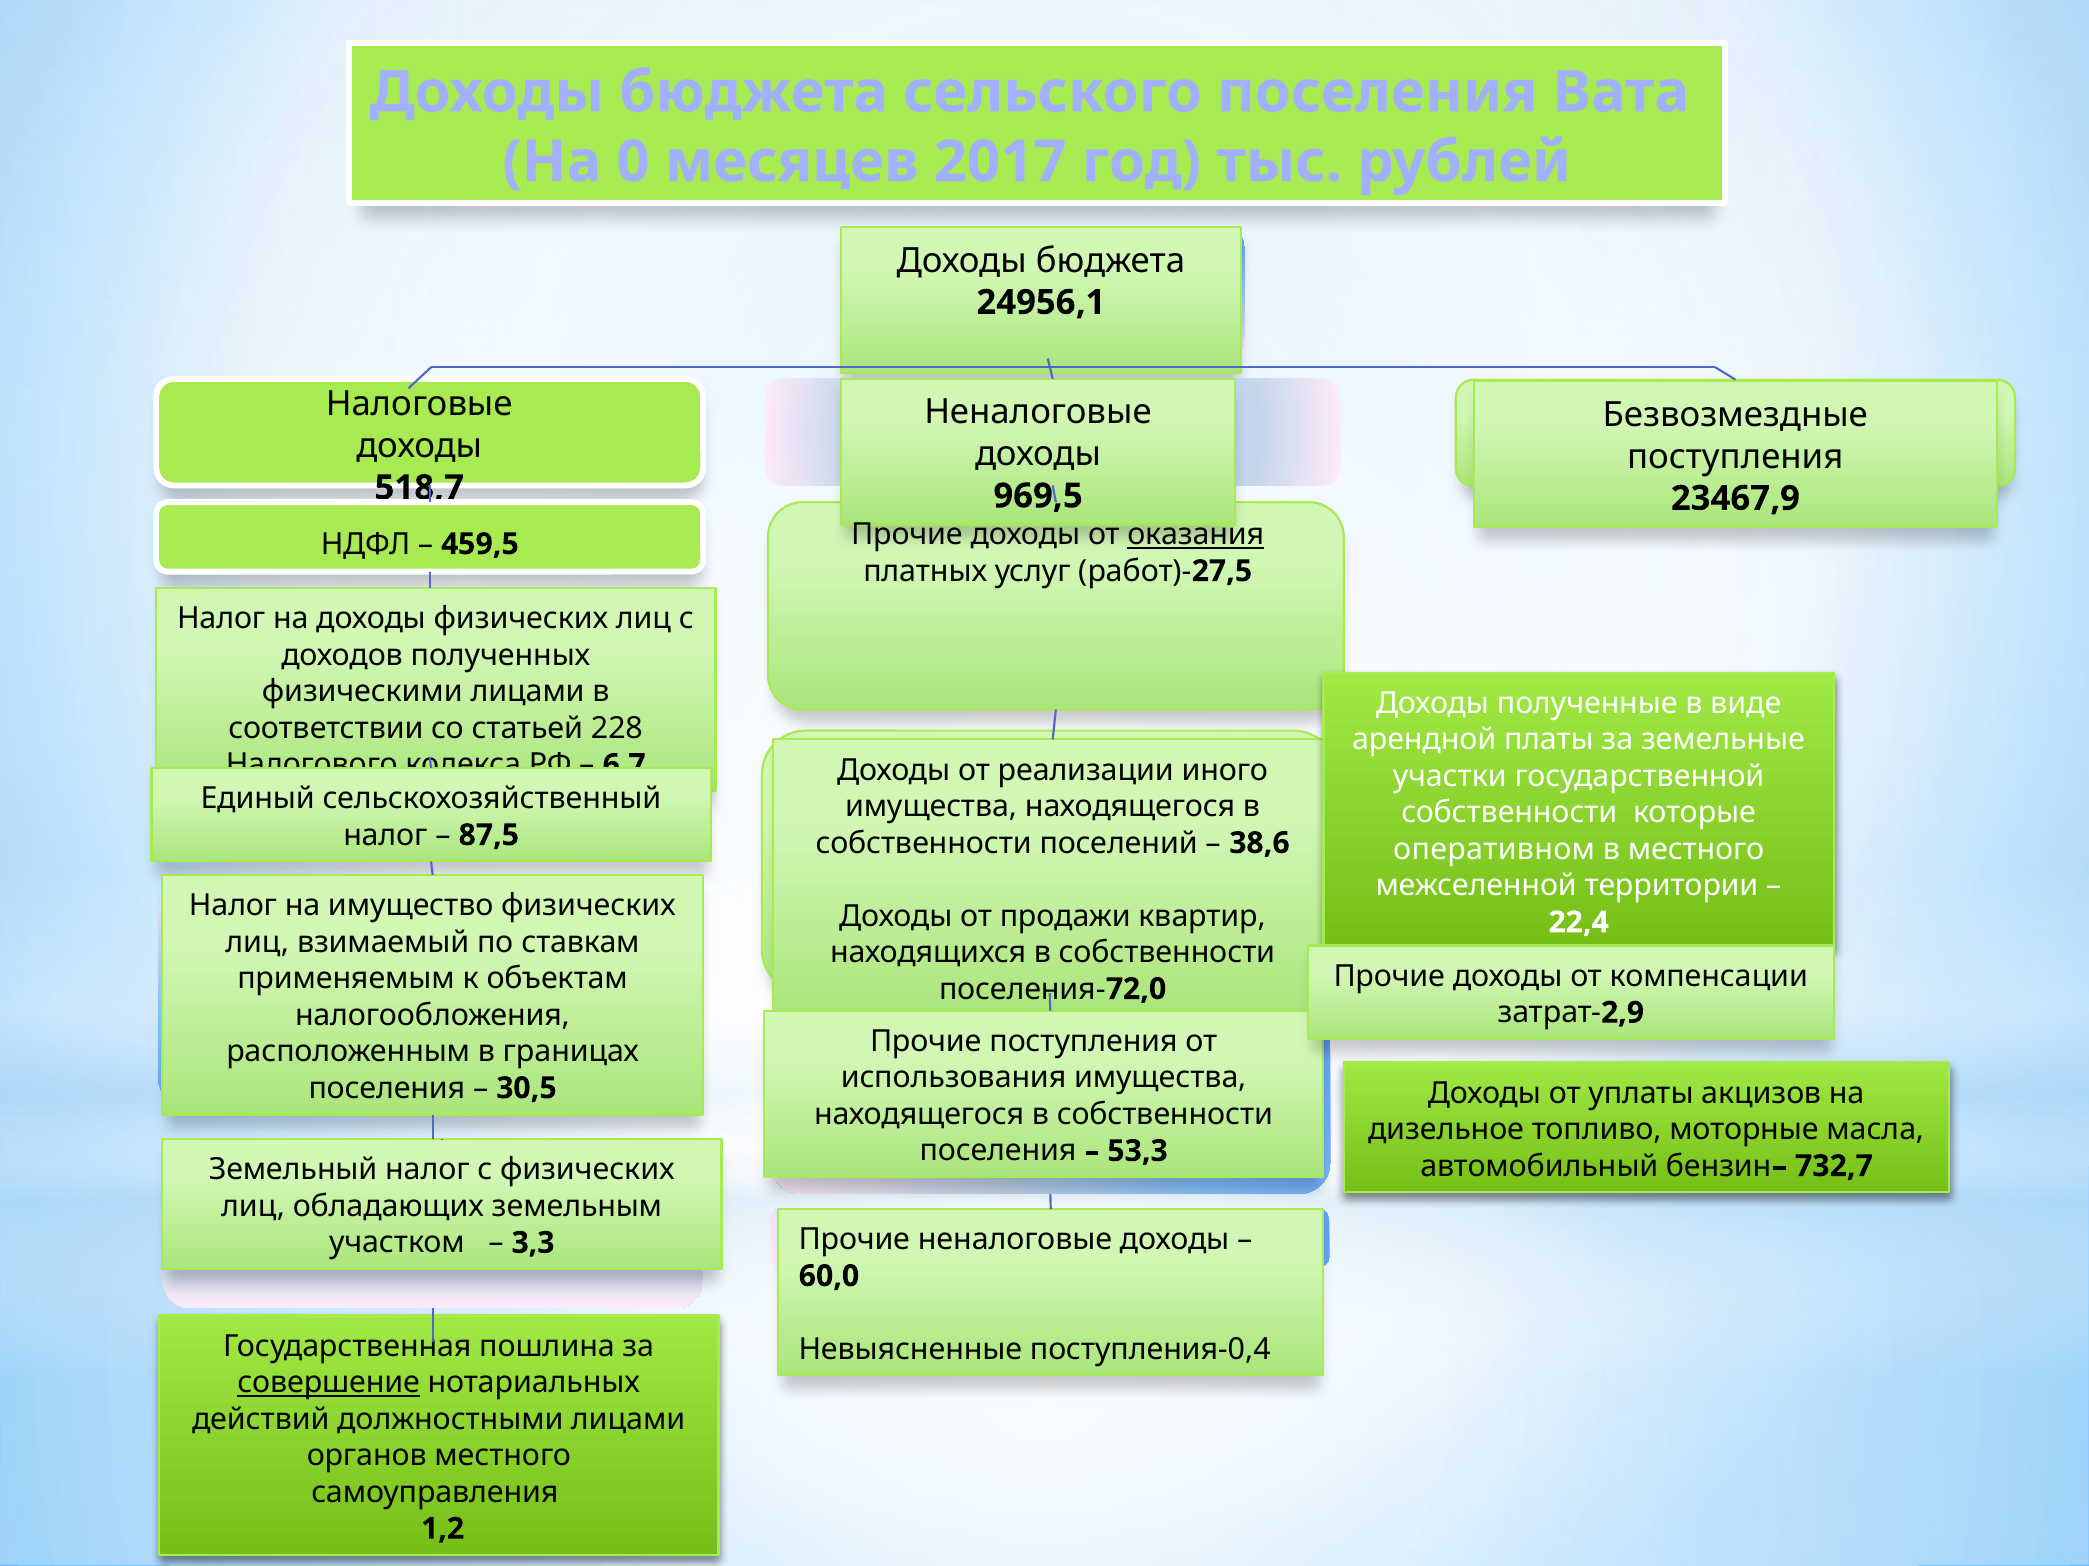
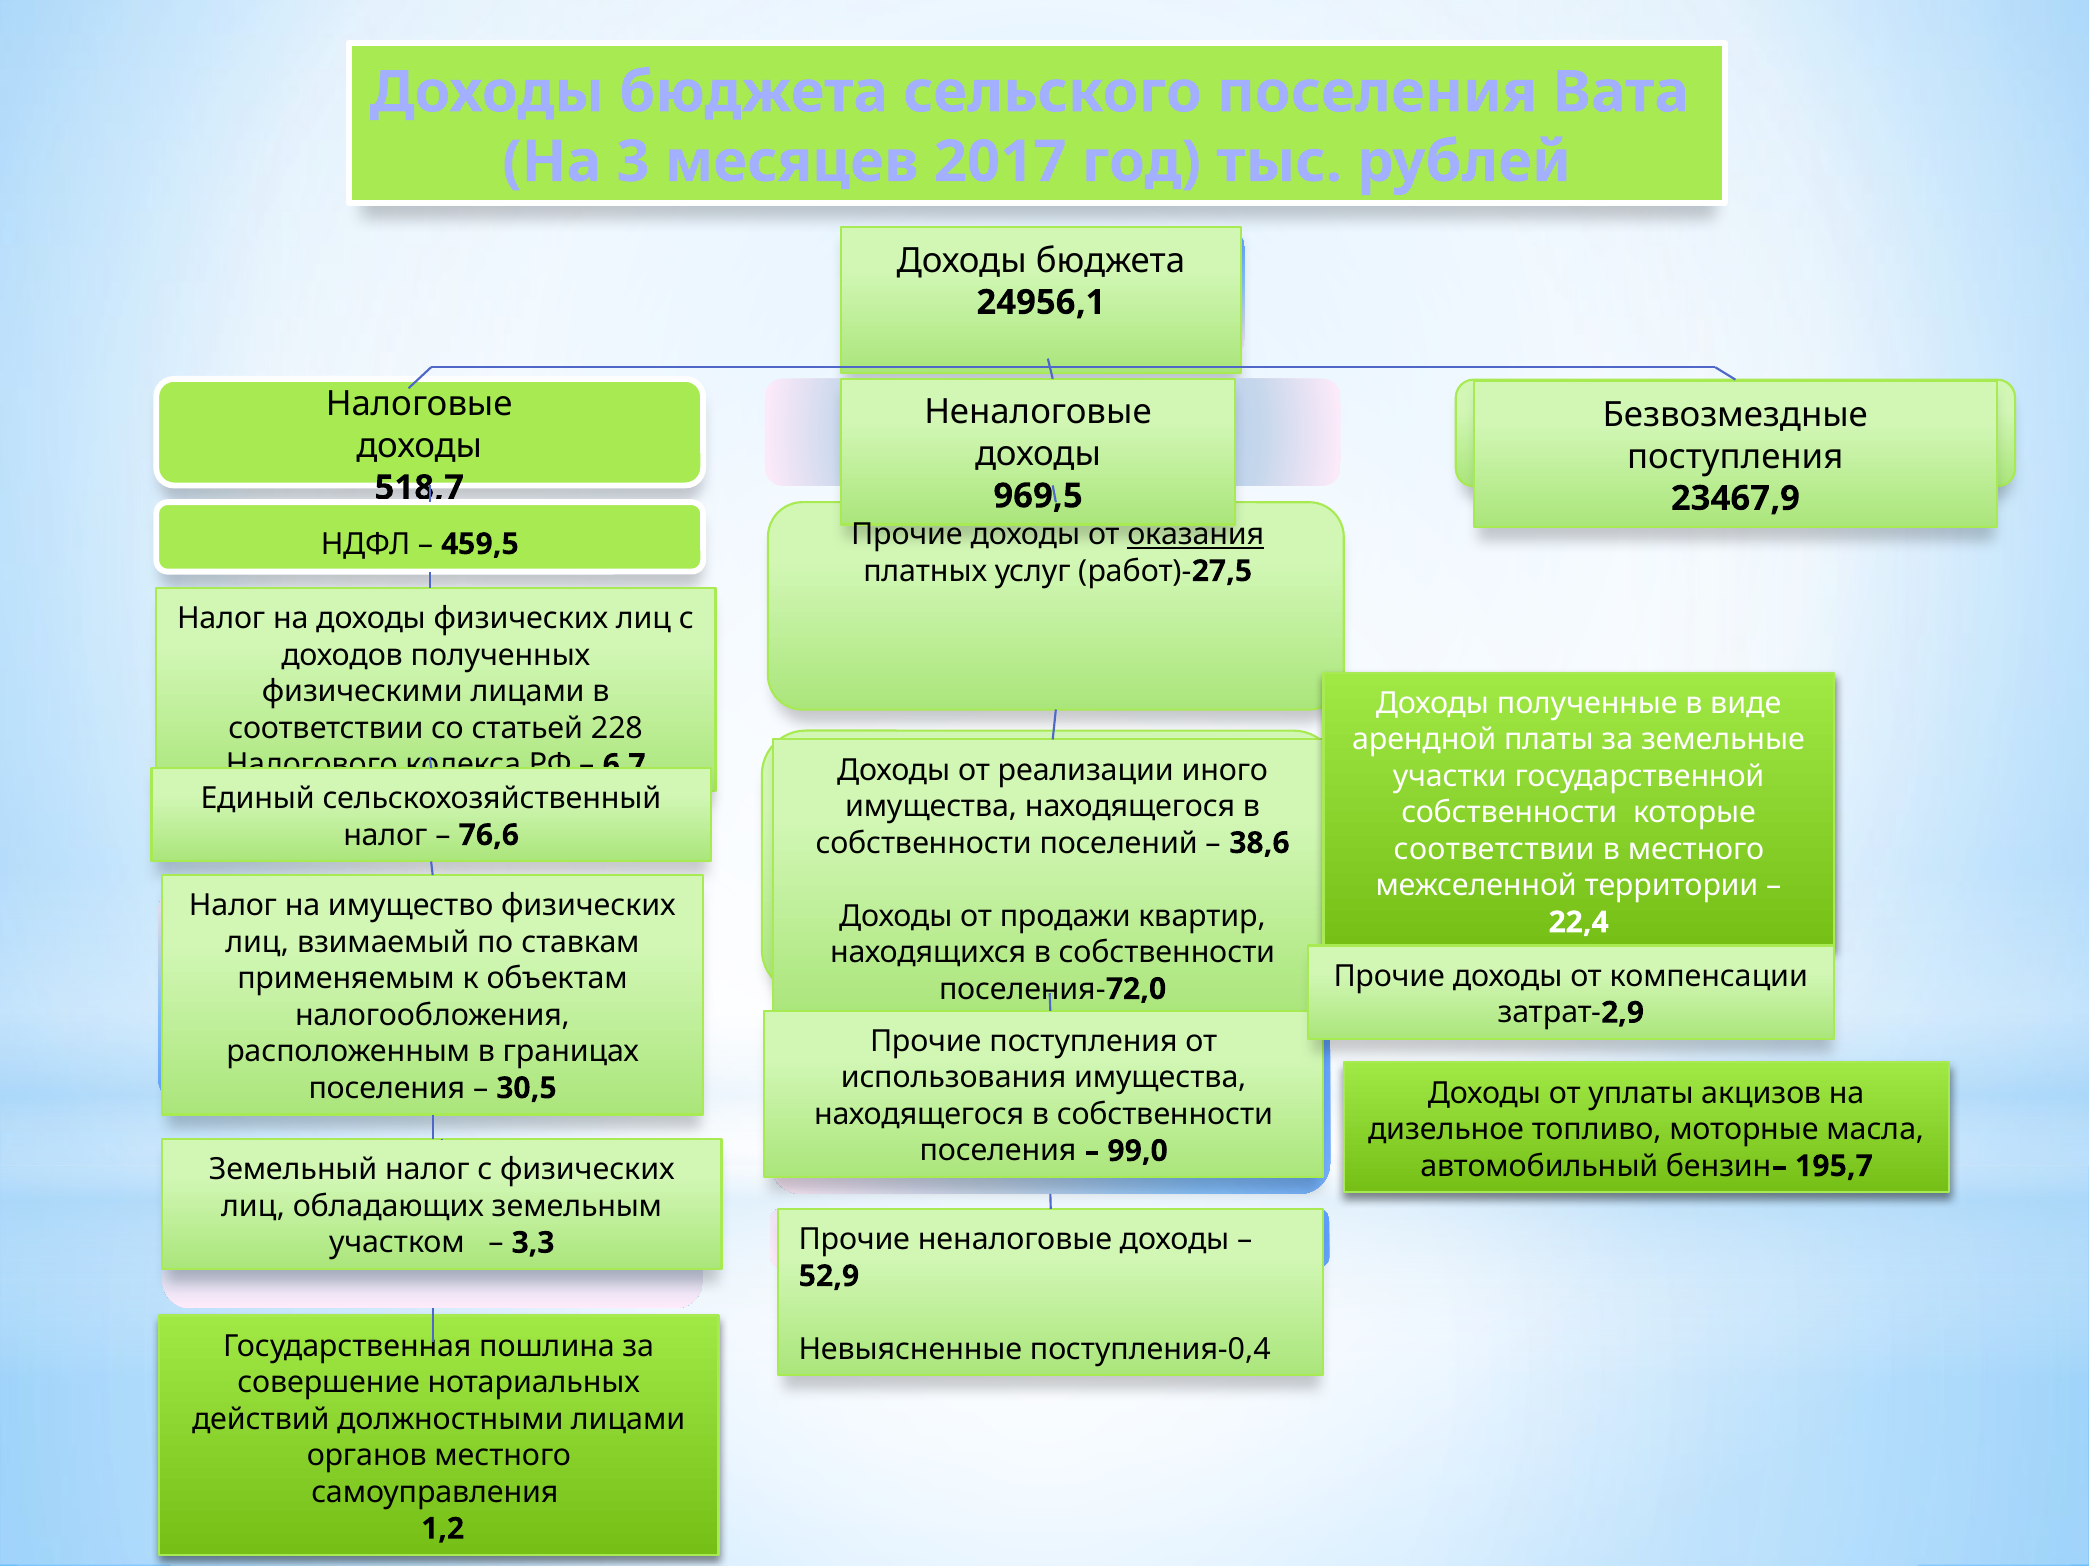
0: 0 -> 3 (633, 162)
87,5: 87,5 -> 76,6 (489, 836)
оперативном: оперативном -> соответствии (1494, 850)
53,3: 53,3 -> 99,0 (1138, 1151)
732,7: 732,7 -> 195,7 (1834, 1167)
60,0: 60,0 -> 52,9 (829, 1277)
совершение underline: present -> none (329, 1383)
